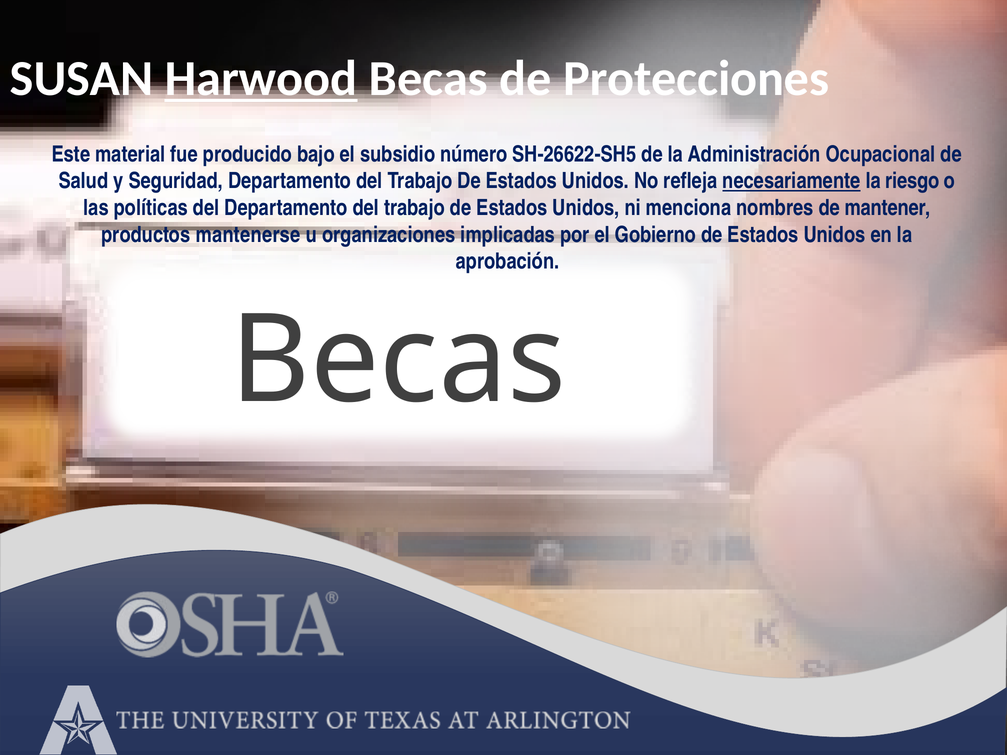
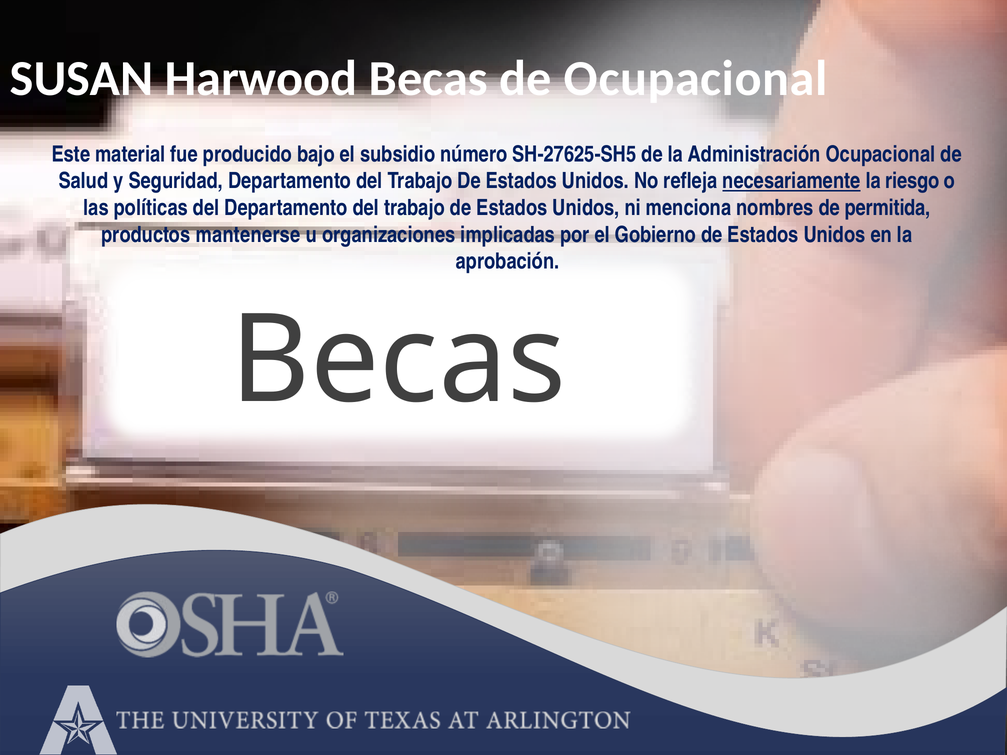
Harwood underline: present -> none (261, 79)
de Protecciones: Protecciones -> Ocupacional (696, 79)
SH-26622-SH5: SH-26622-SH5 -> SH-27625-SH5 (574, 154)
mantener: mantener -> permitida (888, 208)
